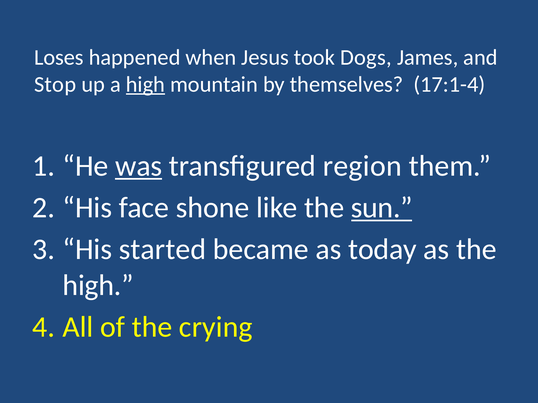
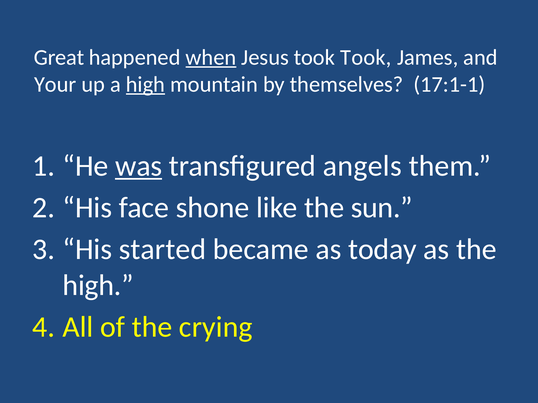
Loses: Loses -> Great (59, 58)
when underline: none -> present (211, 58)
took Dogs: Dogs -> Took (366, 58)
Stop: Stop -> Your (55, 84)
17:1-4: 17:1-4 -> 17:1-1 (449, 84)
region: region -> angels (362, 166)
sun underline: present -> none (382, 208)
